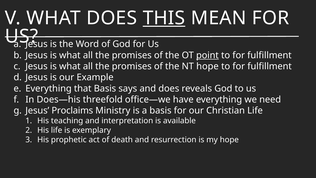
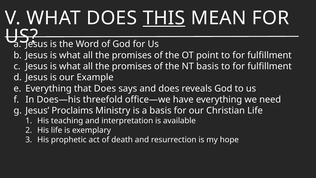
point underline: present -> none (207, 55)
NT hope: hope -> basis (207, 66)
that Basis: Basis -> Does (105, 88)
